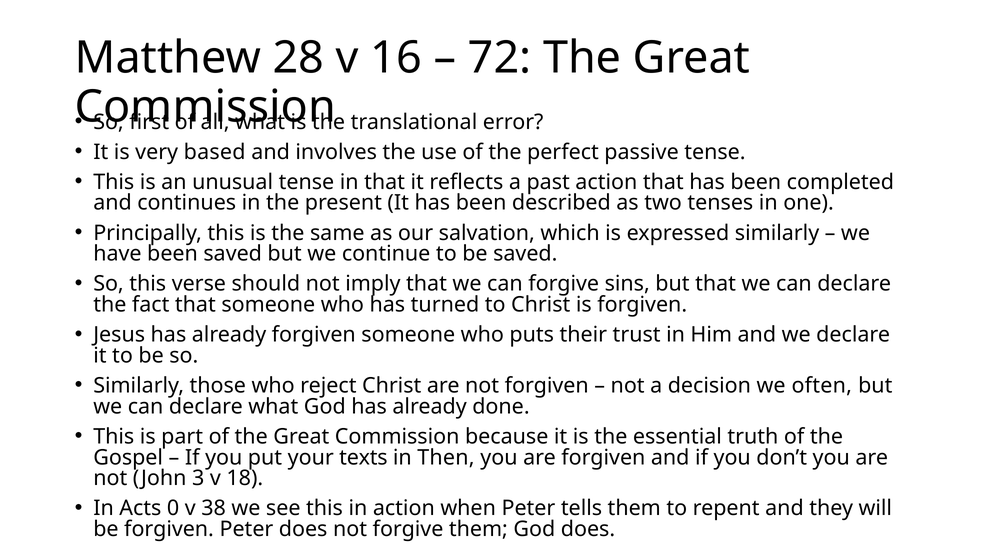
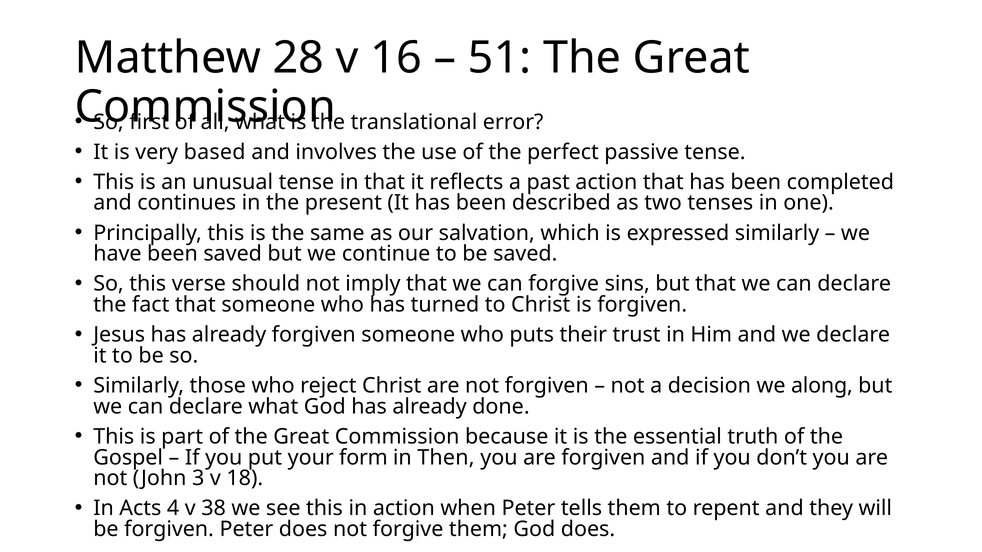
72: 72 -> 51 (500, 58)
often: often -> along (822, 386)
texts: texts -> form (363, 458)
0: 0 -> 4 (173, 509)
